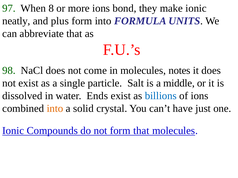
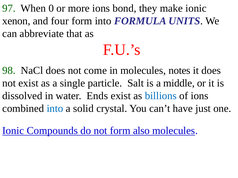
8: 8 -> 0 (51, 8)
neatly: neatly -> xenon (16, 21)
plus: plus -> four (60, 21)
into colour: orange -> blue (55, 109)
form that: that -> also (141, 131)
